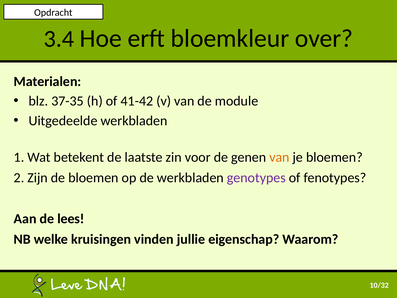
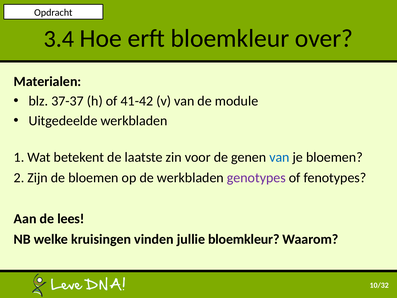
37-35: 37-35 -> 37-37 (68, 101)
van colour: orange -> blue (279, 157)
jullie eigenschap: eigenschap -> bloemkleur (244, 239)
